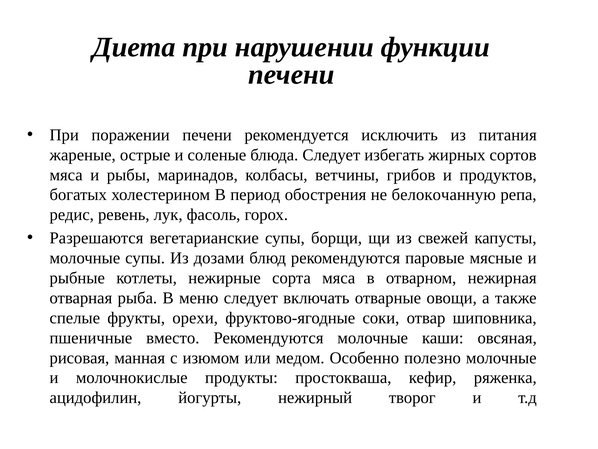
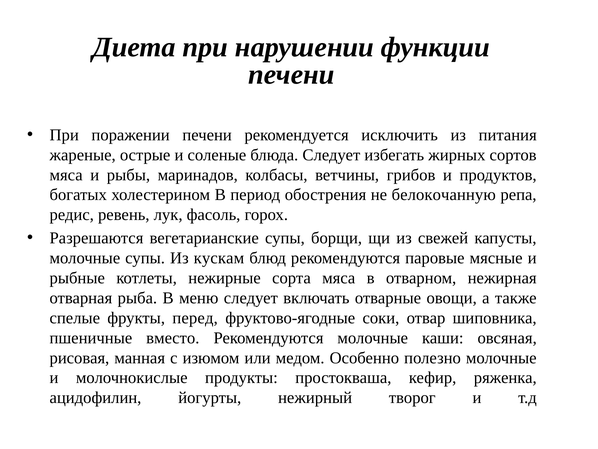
дозами: дозами -> кускам (219, 258)
орехи: орехи -> перед (195, 318)
